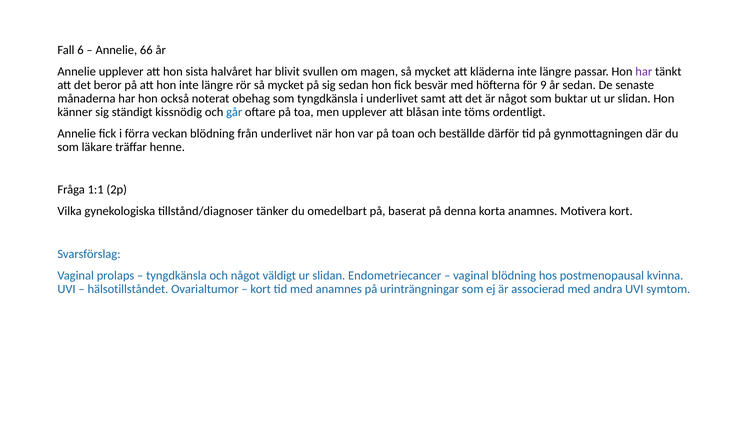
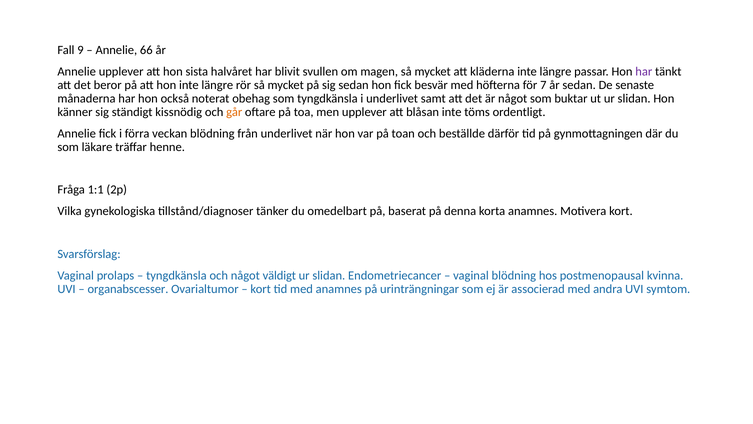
6: 6 -> 9 (80, 50)
9: 9 -> 7 (543, 85)
går colour: blue -> orange (234, 112)
hälsotillståndet: hälsotillståndet -> organabscesser (128, 289)
